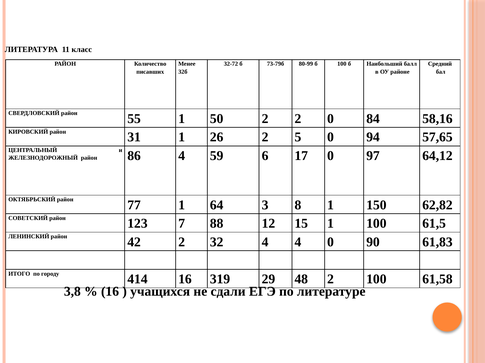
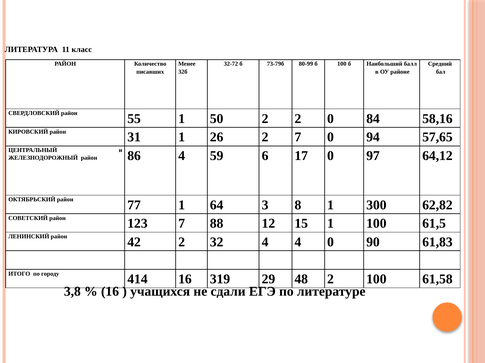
2 5: 5 -> 7 (298, 137)
150: 150 -> 300 (376, 205)
